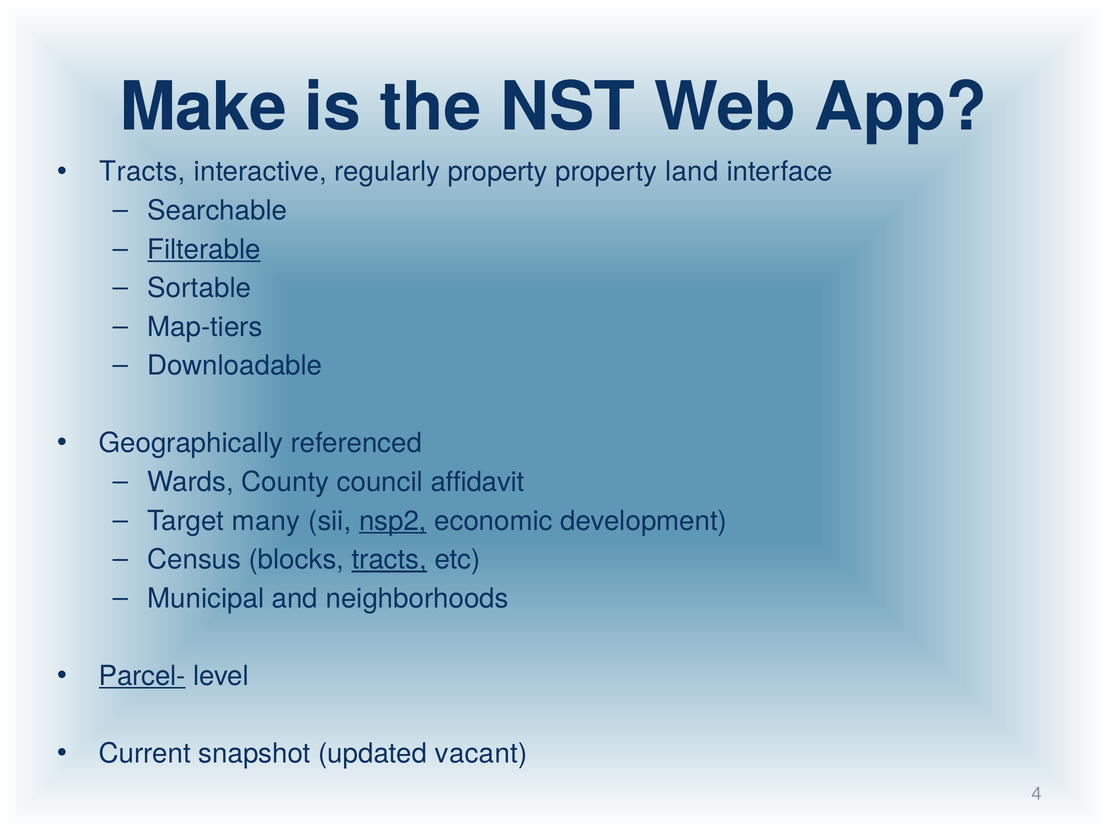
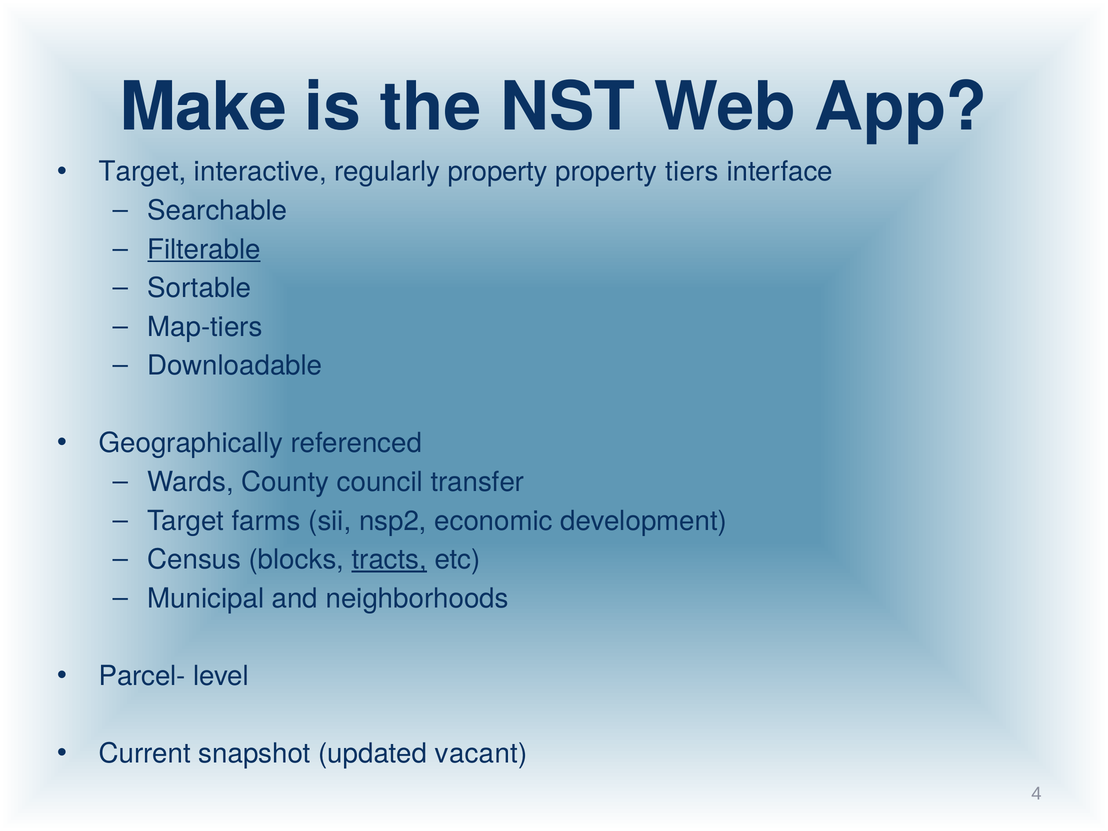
Tracts: Tracts -> Target (143, 172)
land: land -> tiers (692, 172)
affidavit: affidavit -> transfer (477, 482)
many: many -> farms (266, 521)
nsp2 underline: present -> none (393, 521)
Parcel- underline: present -> none (142, 676)
